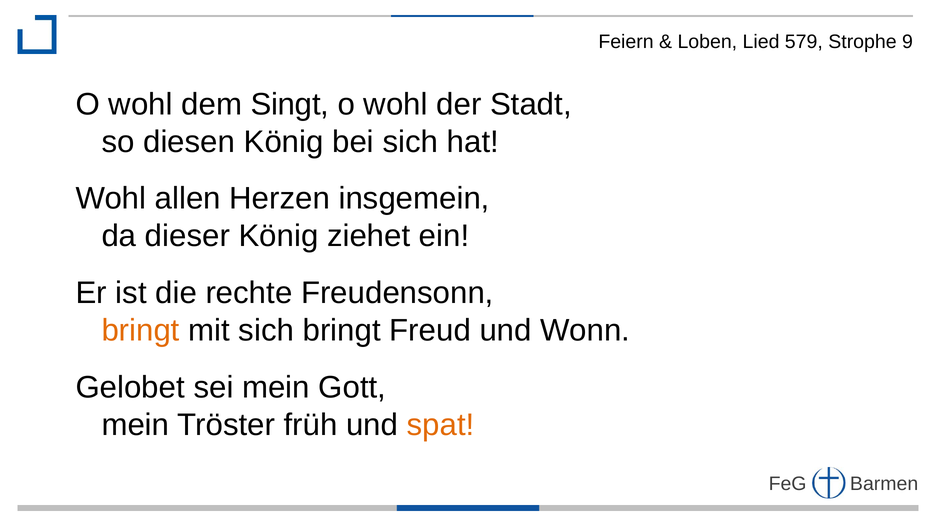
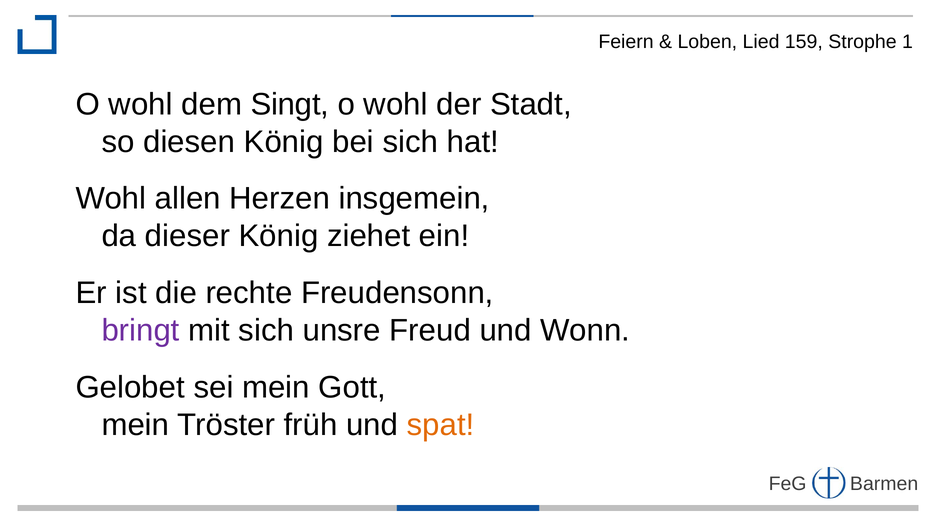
579: 579 -> 159 (804, 42)
9: 9 -> 1 (907, 42)
bringt colour: orange -> purple (141, 331)
sich bringt: bringt -> unsre (342, 331)
